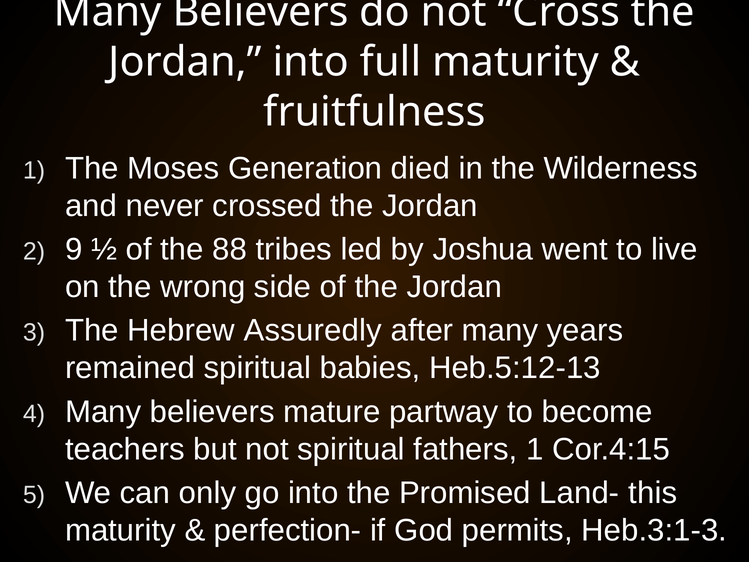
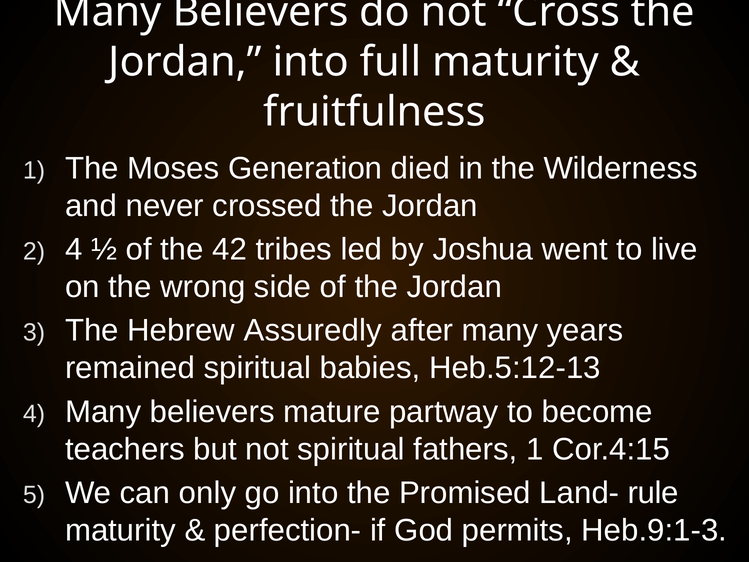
2 9: 9 -> 4 (74, 249)
88: 88 -> 42 (230, 249)
this: this -> rule (653, 493)
Heb.3:1-3: Heb.3:1-3 -> Heb.9:1-3 (654, 530)
